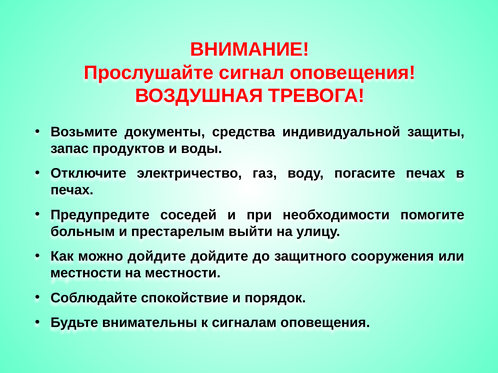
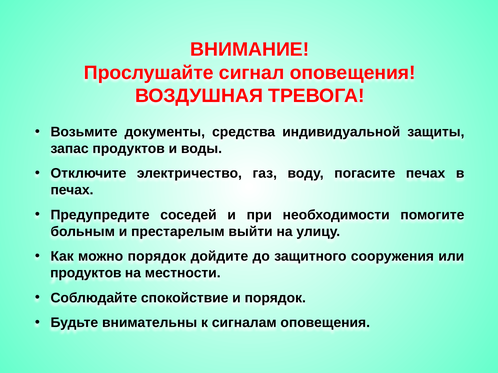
можно дойдите: дойдите -> порядок (157, 257)
местности: местности -> продуктов (86, 273)
